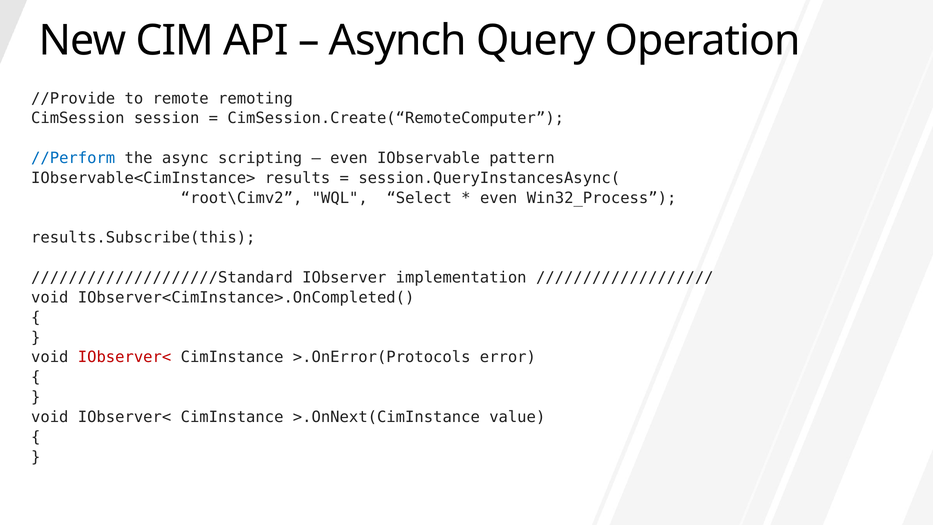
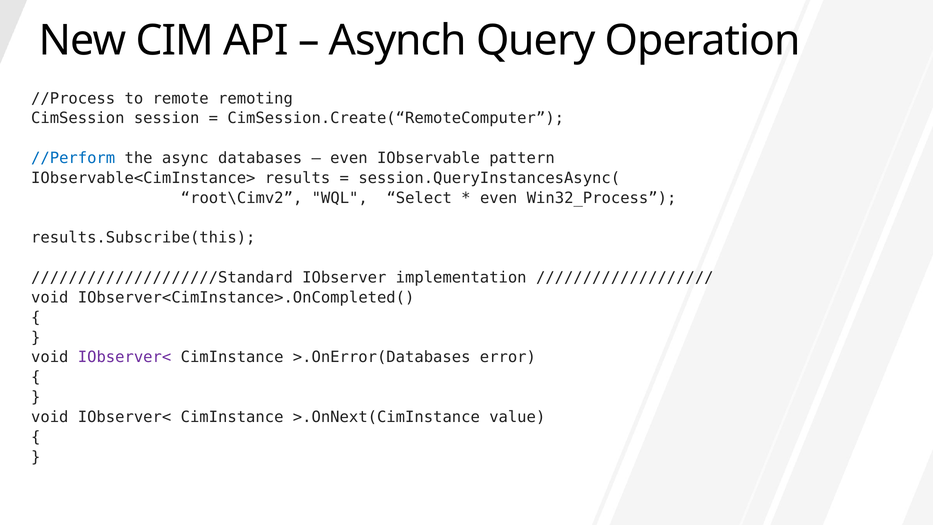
//Provide: //Provide -> //Process (73, 98)
scripting: scripting -> databases (260, 158)
IObserver< colour: red -> purple (125, 357)
>.OnError(Protocols: >.OnError(Protocols -> >.OnError(Databases (382, 357)
